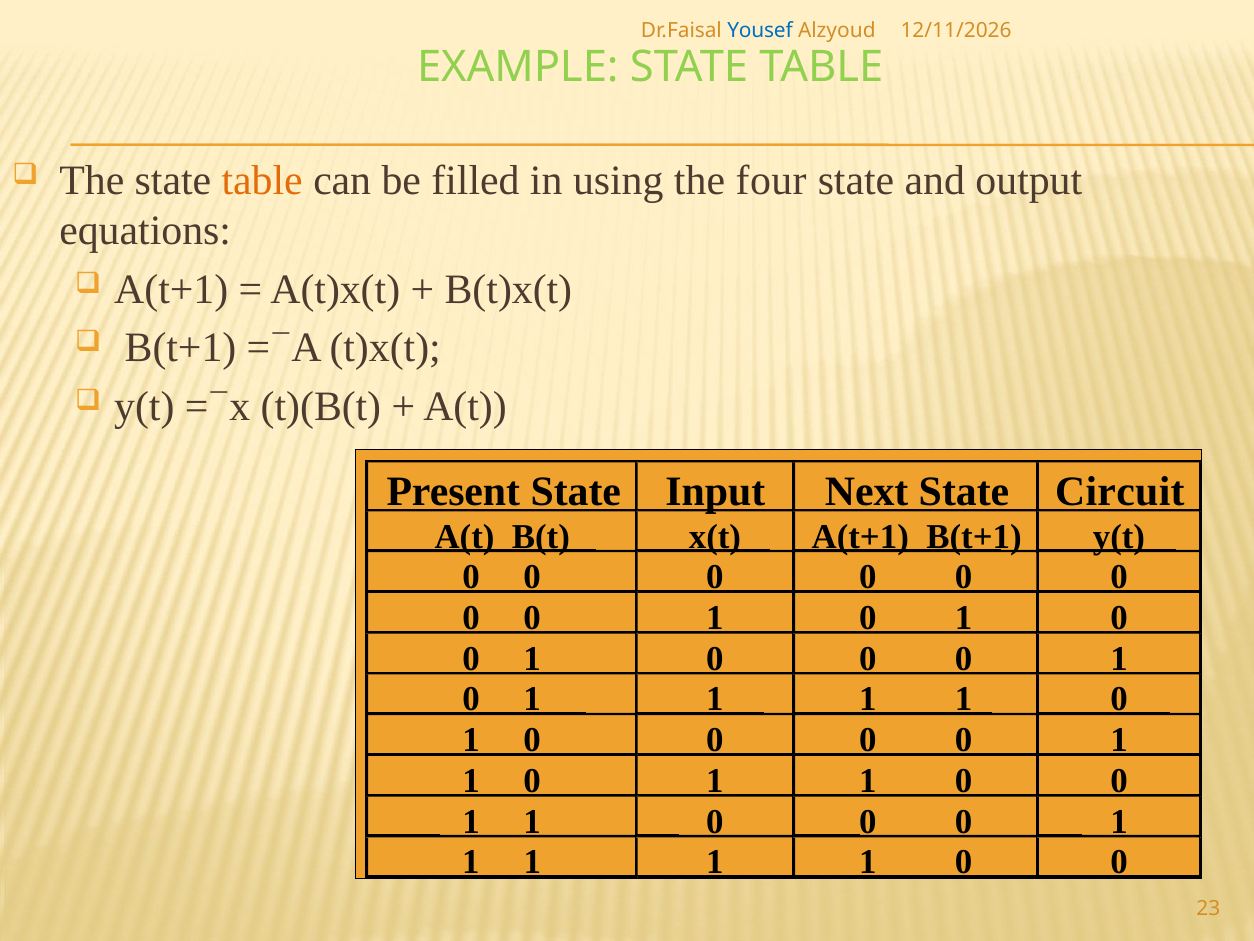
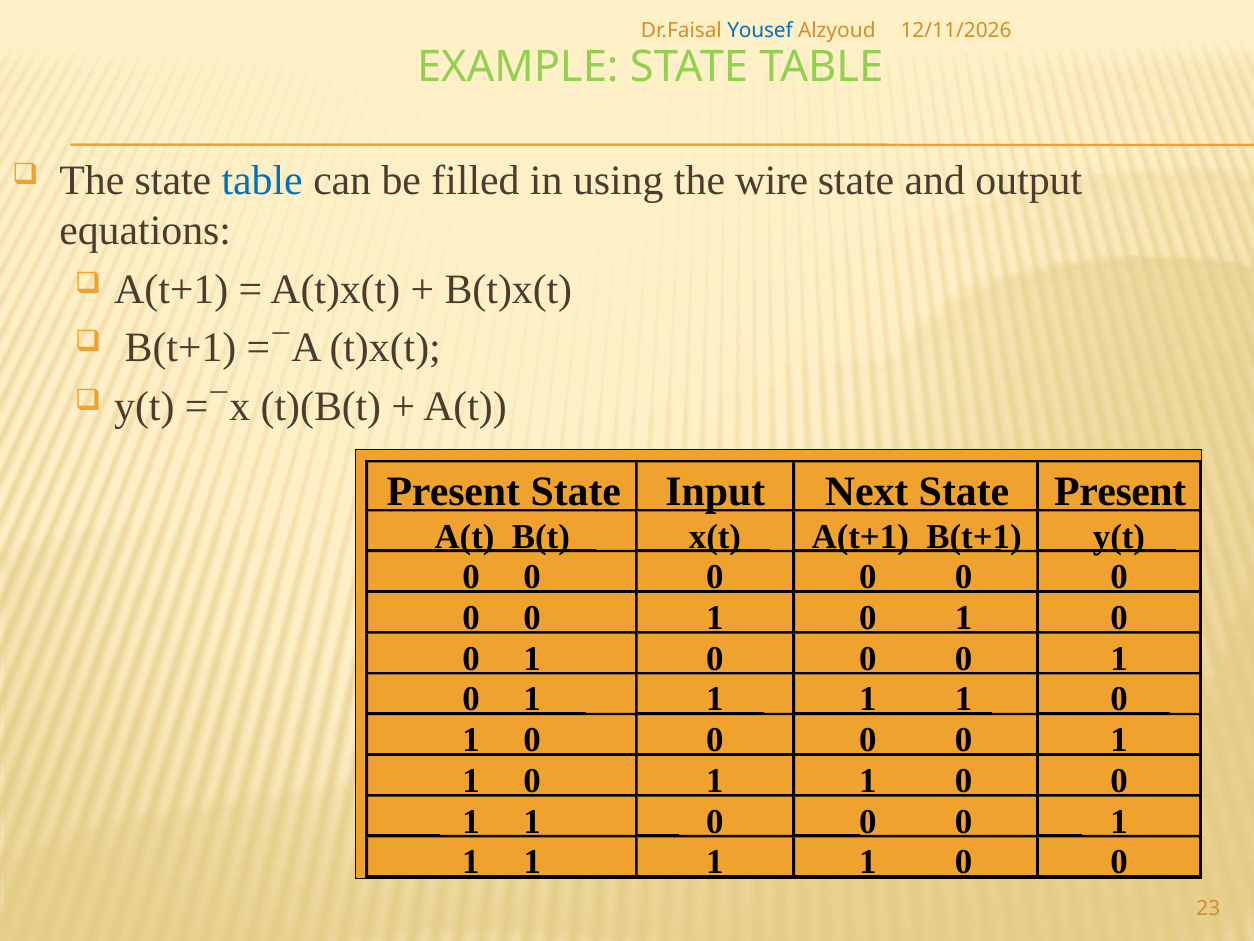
table colour: orange -> blue (262, 180)
four: four -> wire (772, 180)
State Circuit: Circuit -> Present (1120, 492)
